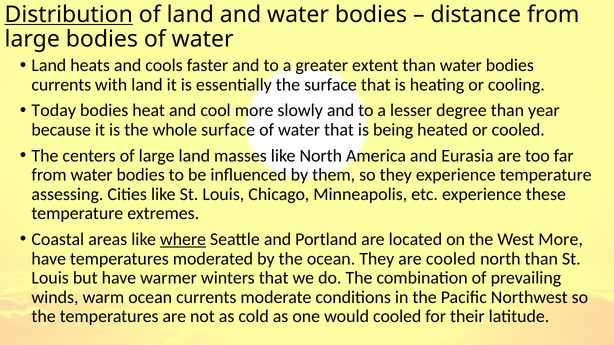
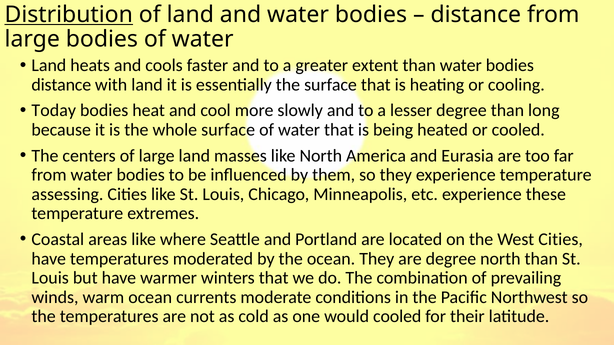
currents: currents -> distance (61, 85)
year: year -> long (544, 111)
where underline: present -> none (183, 240)
West More: More -> Cities (561, 240)
are cooled: cooled -> degree (451, 259)
